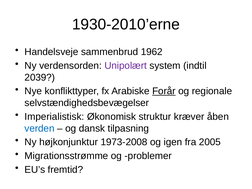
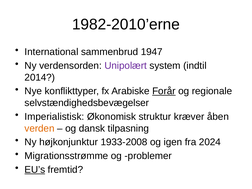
1930-2010’erne: 1930-2010’erne -> 1982-2010’erne (126, 24)
Handelsveje: Handelsveje -> International (51, 52)
1962: 1962 -> 1947 (152, 52)
2039: 2039 -> 2014 (40, 77)
verden colour: blue -> orange (40, 128)
1973-2008: 1973-2008 -> 1933-2008 (124, 142)
2005: 2005 -> 2024 (210, 142)
EU’s underline: none -> present (35, 170)
